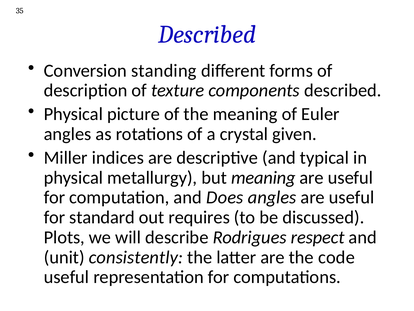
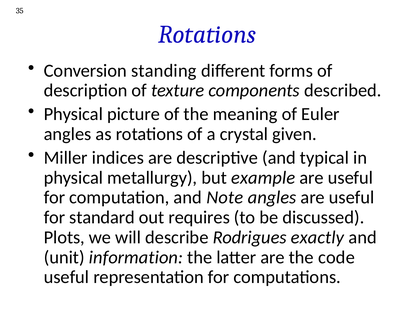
Described: Described -> Rotations (207, 35)
but meaning: meaning -> example (263, 177)
Does: Does -> Note (225, 197)
respect: respect -> exactly (318, 237)
consistently: consistently -> information (136, 257)
